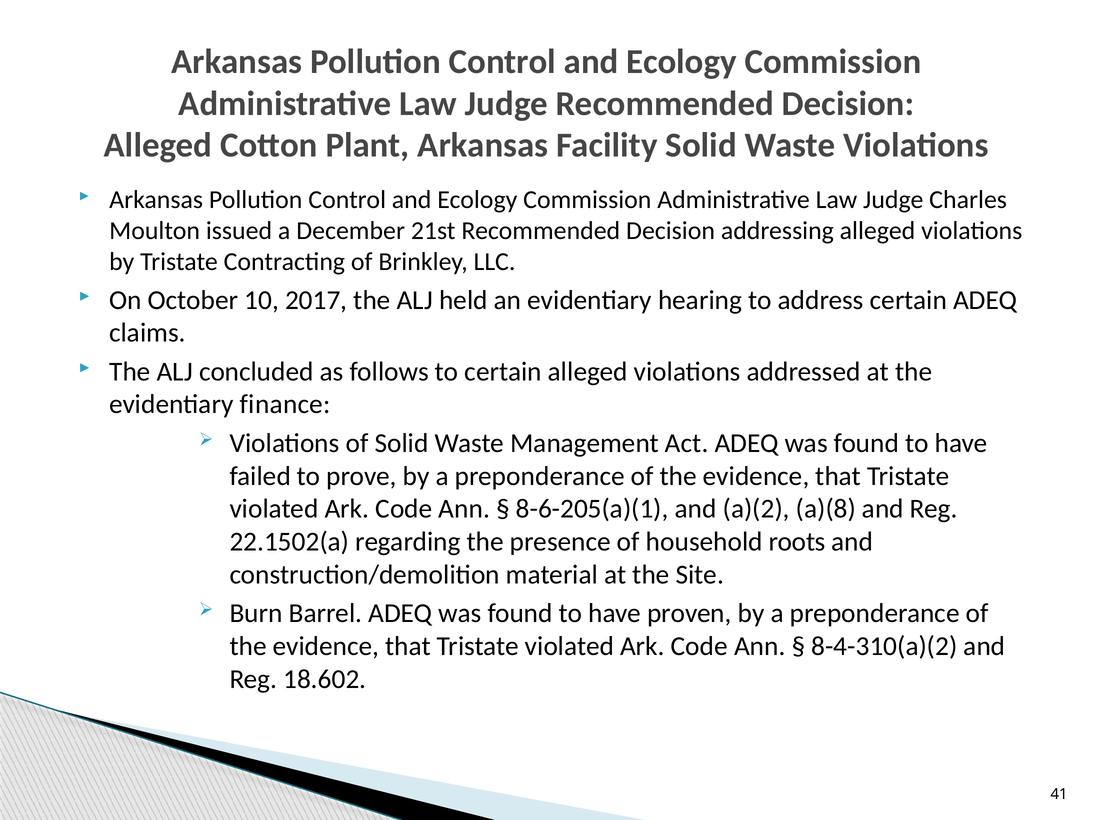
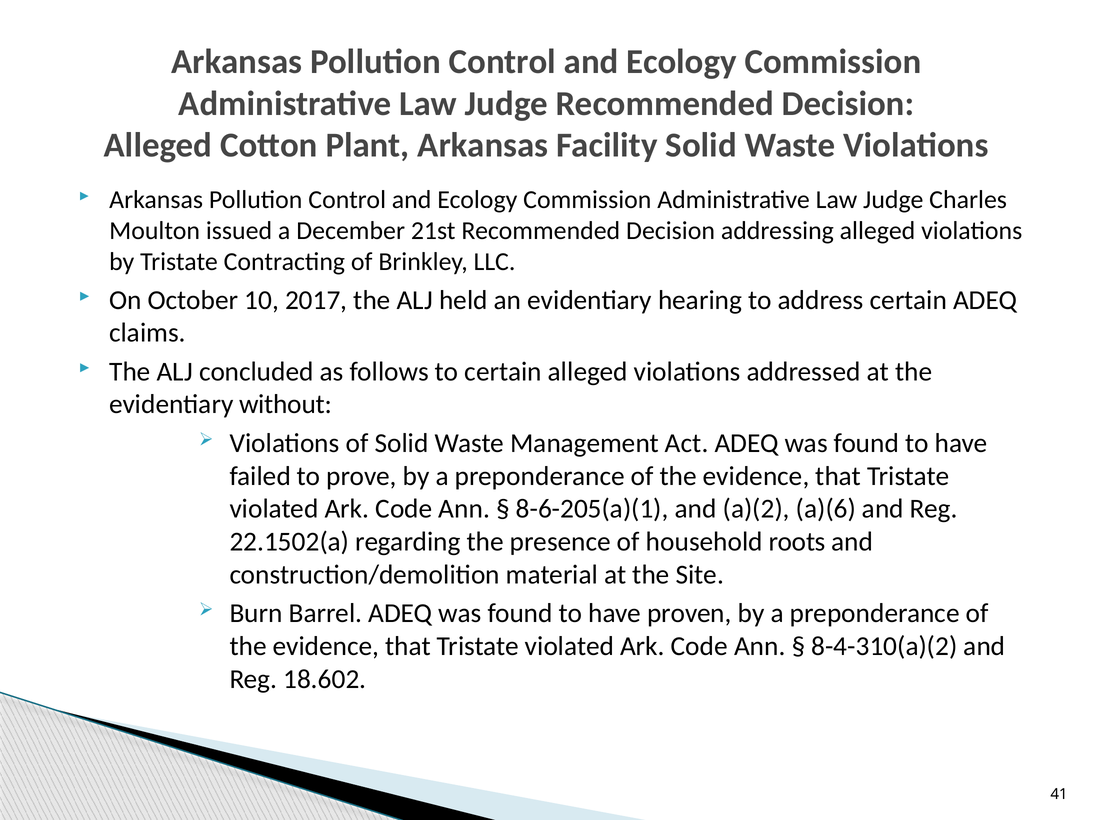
finance: finance -> without (286, 405)
a)(8: a)(8 -> a)(6 (826, 509)
